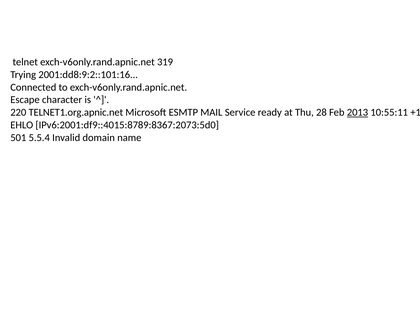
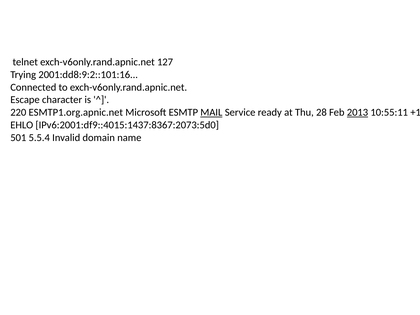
319: 319 -> 127 (165, 62)
TELNET1.org.apnic.net: TELNET1.org.apnic.net -> ESMTP1.org.apnic.net (76, 112)
MAIL underline: none -> present (211, 112)
IPv6:2001:df9::4015:8789:8367:2073:5d0: IPv6:2001:df9::4015:8789:8367:2073:5d0 -> IPv6:2001:df9::4015:1437:8367:2073:5d0 (127, 125)
